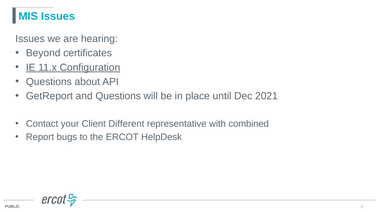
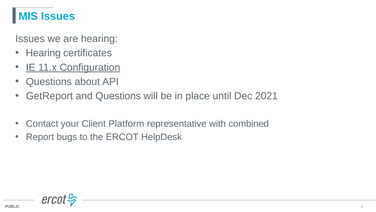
Beyond: Beyond -> Hearing (43, 53)
Different: Different -> Platform (126, 124)
